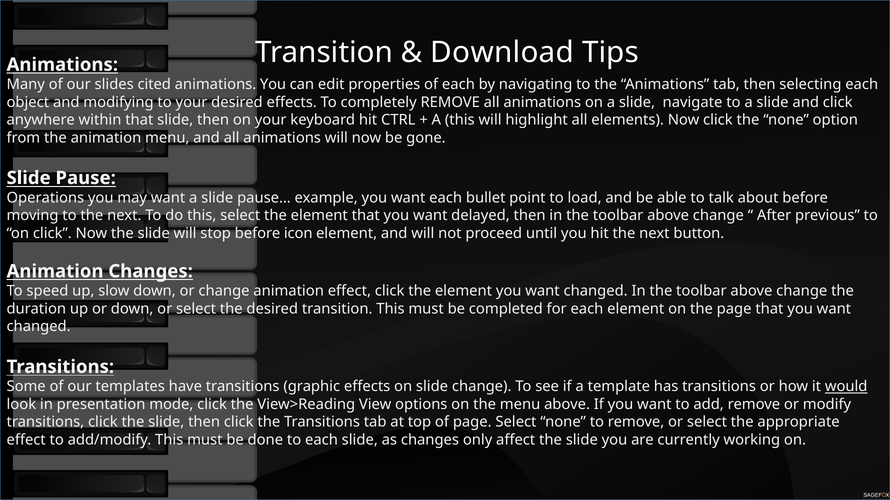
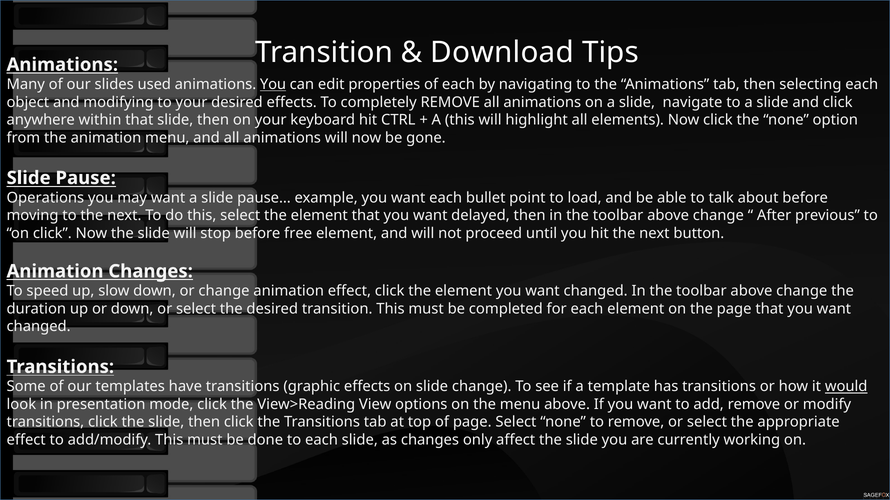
cited: cited -> used (154, 84)
You underline: none -> present (273, 84)
icon: icon -> free (298, 234)
